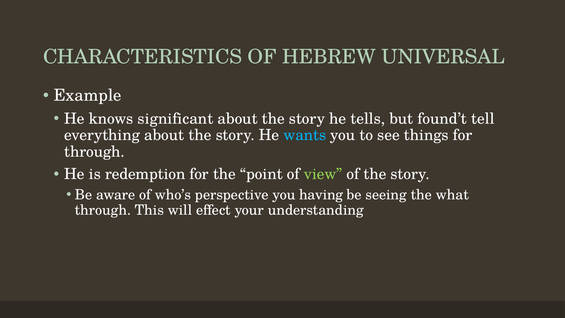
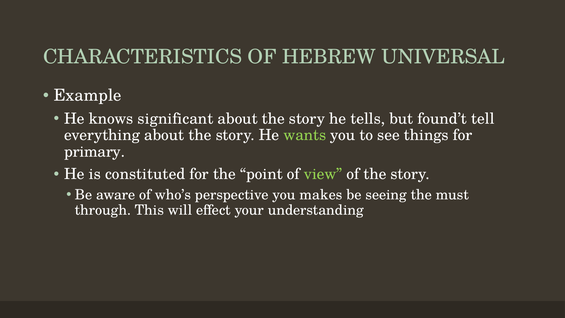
wants colour: light blue -> light green (305, 135)
through: through -> primary (95, 152)
redemption: redemption -> constituted (145, 174)
having: having -> makes (321, 195)
what: what -> must (452, 195)
